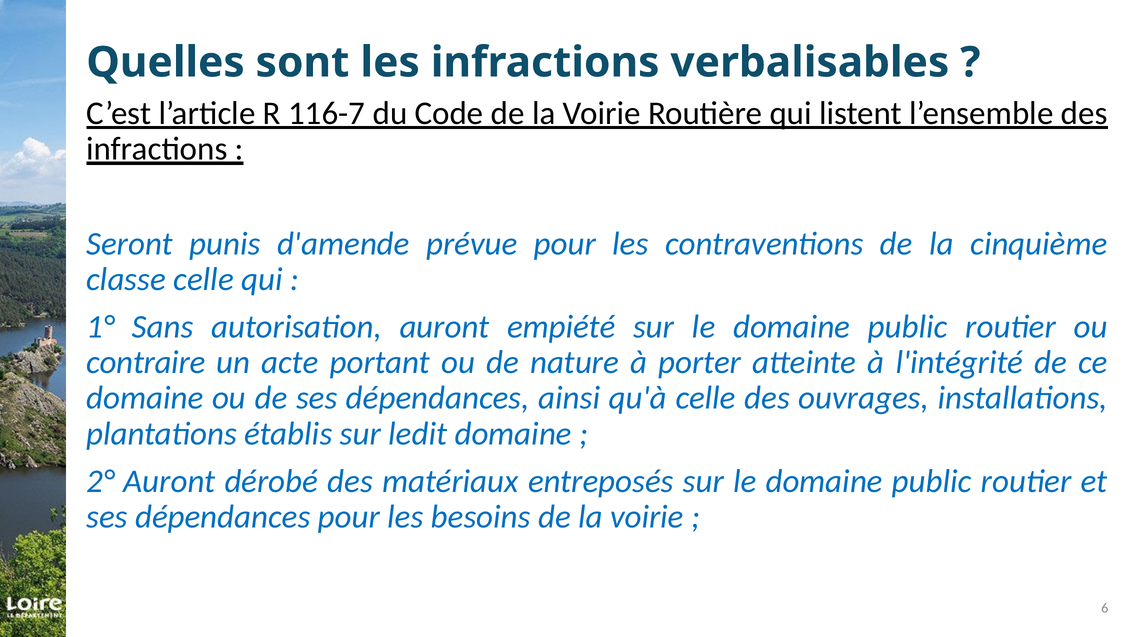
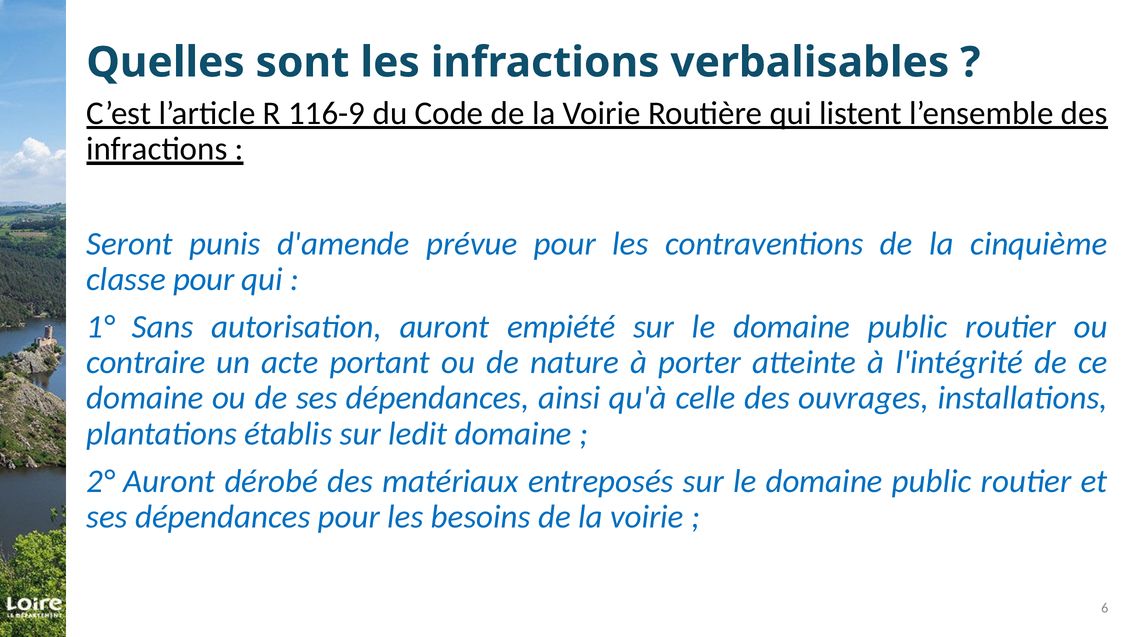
116-7: 116-7 -> 116-9 (327, 113)
classe celle: celle -> pour (204, 279)
